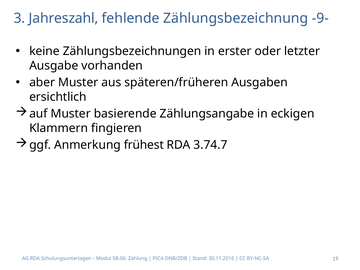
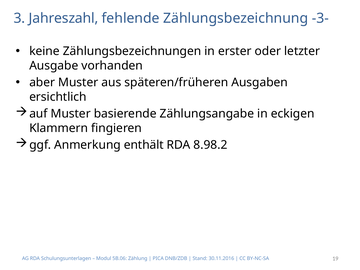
-9-: -9- -> -3- (320, 18)
frühest: frühest -> enthält (144, 145)
3.74.7: 3.74.7 -> 8.98.2 (210, 145)
